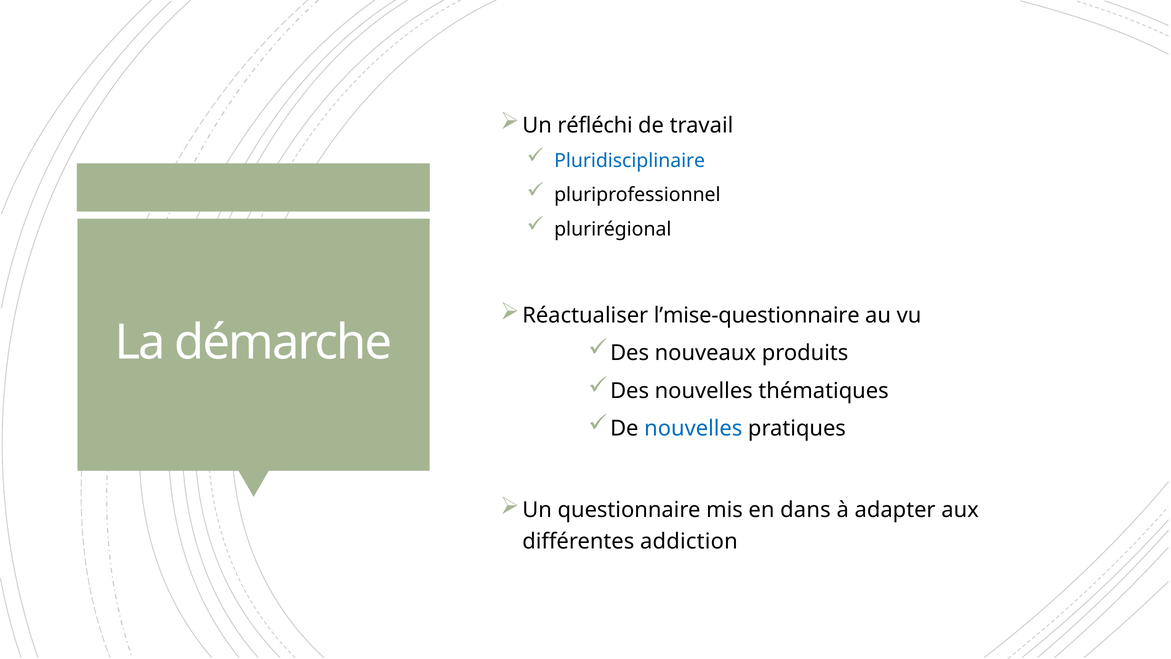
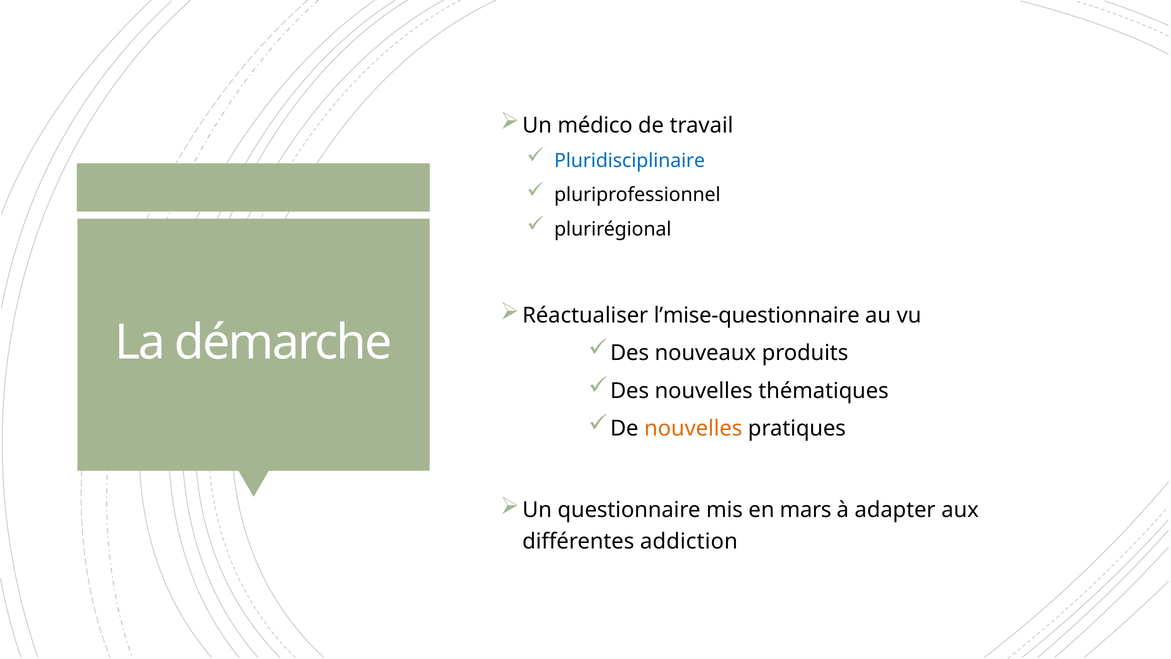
réfléchi: réfléchi -> médico (595, 125)
nouvelles colour: blue -> orange (693, 428)
dans: dans -> mars (806, 510)
